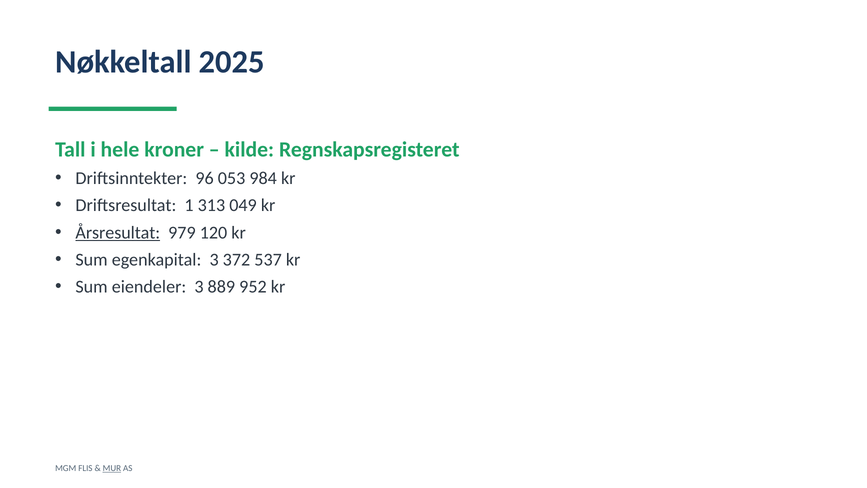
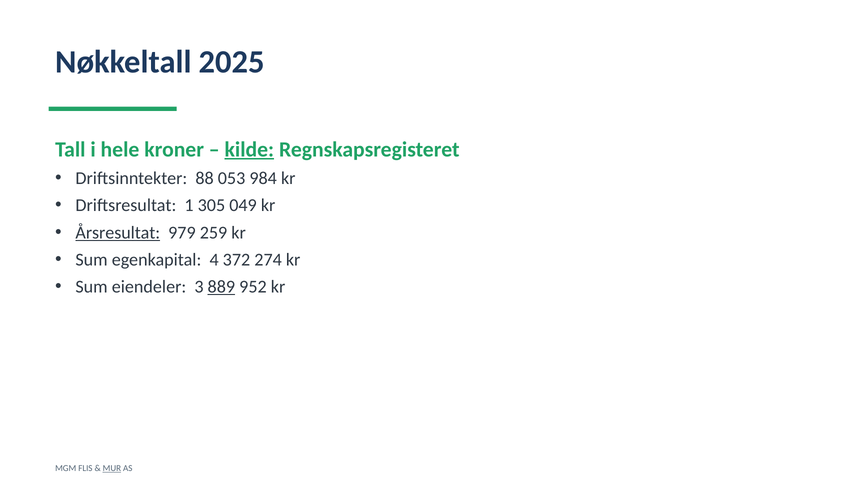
kilde underline: none -> present (249, 149)
96: 96 -> 88 (205, 178)
313: 313 -> 305 (211, 205)
120: 120 -> 259 (214, 233)
egenkapital 3: 3 -> 4 (214, 260)
537: 537 -> 274 (268, 260)
889 underline: none -> present (221, 287)
